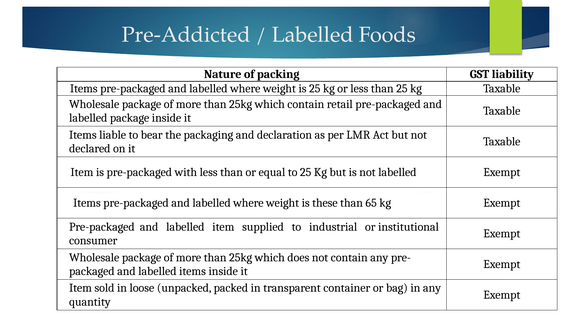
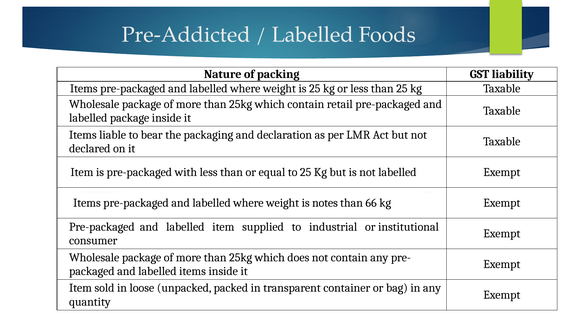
these: these -> notes (325, 203)
65: 65 -> 66 (371, 203)
